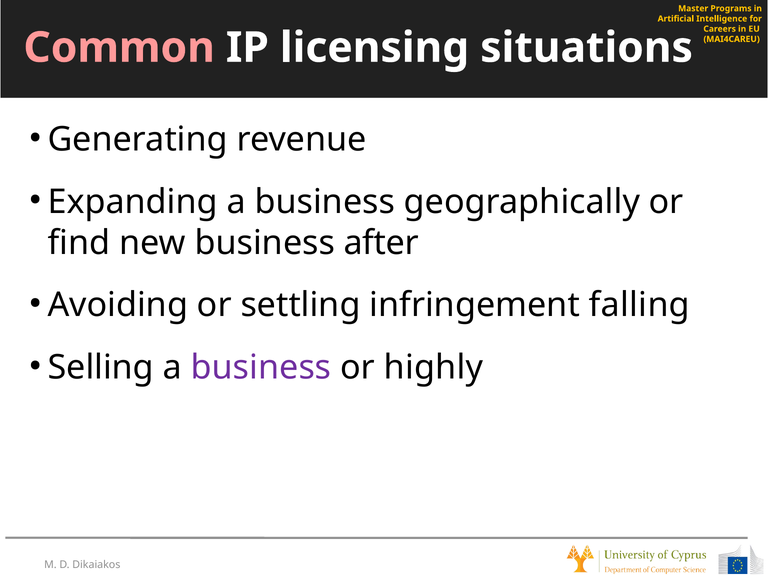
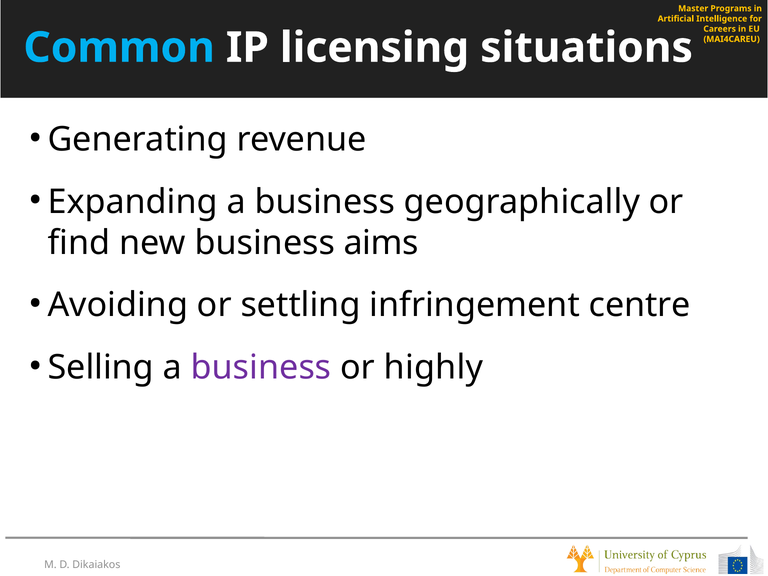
Common colour: pink -> light blue (119, 48)
after: after -> aims (381, 243)
falling: falling -> centre (640, 305)
